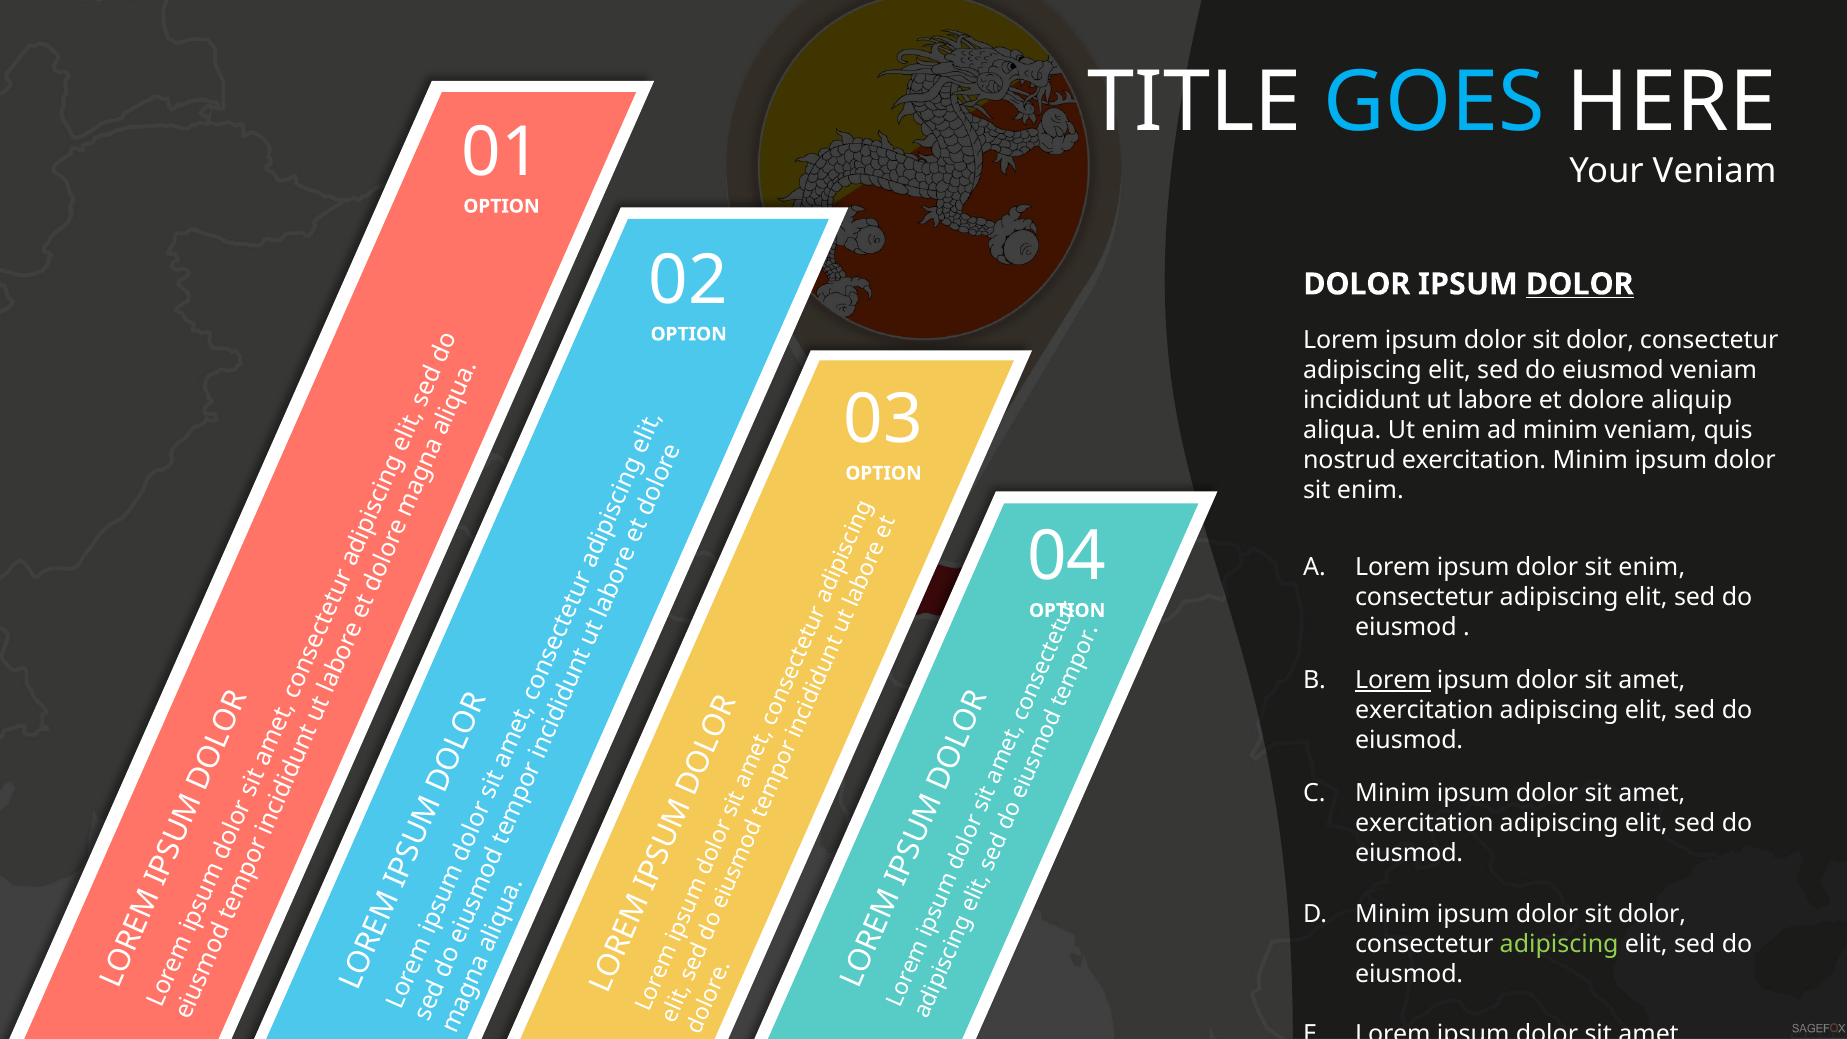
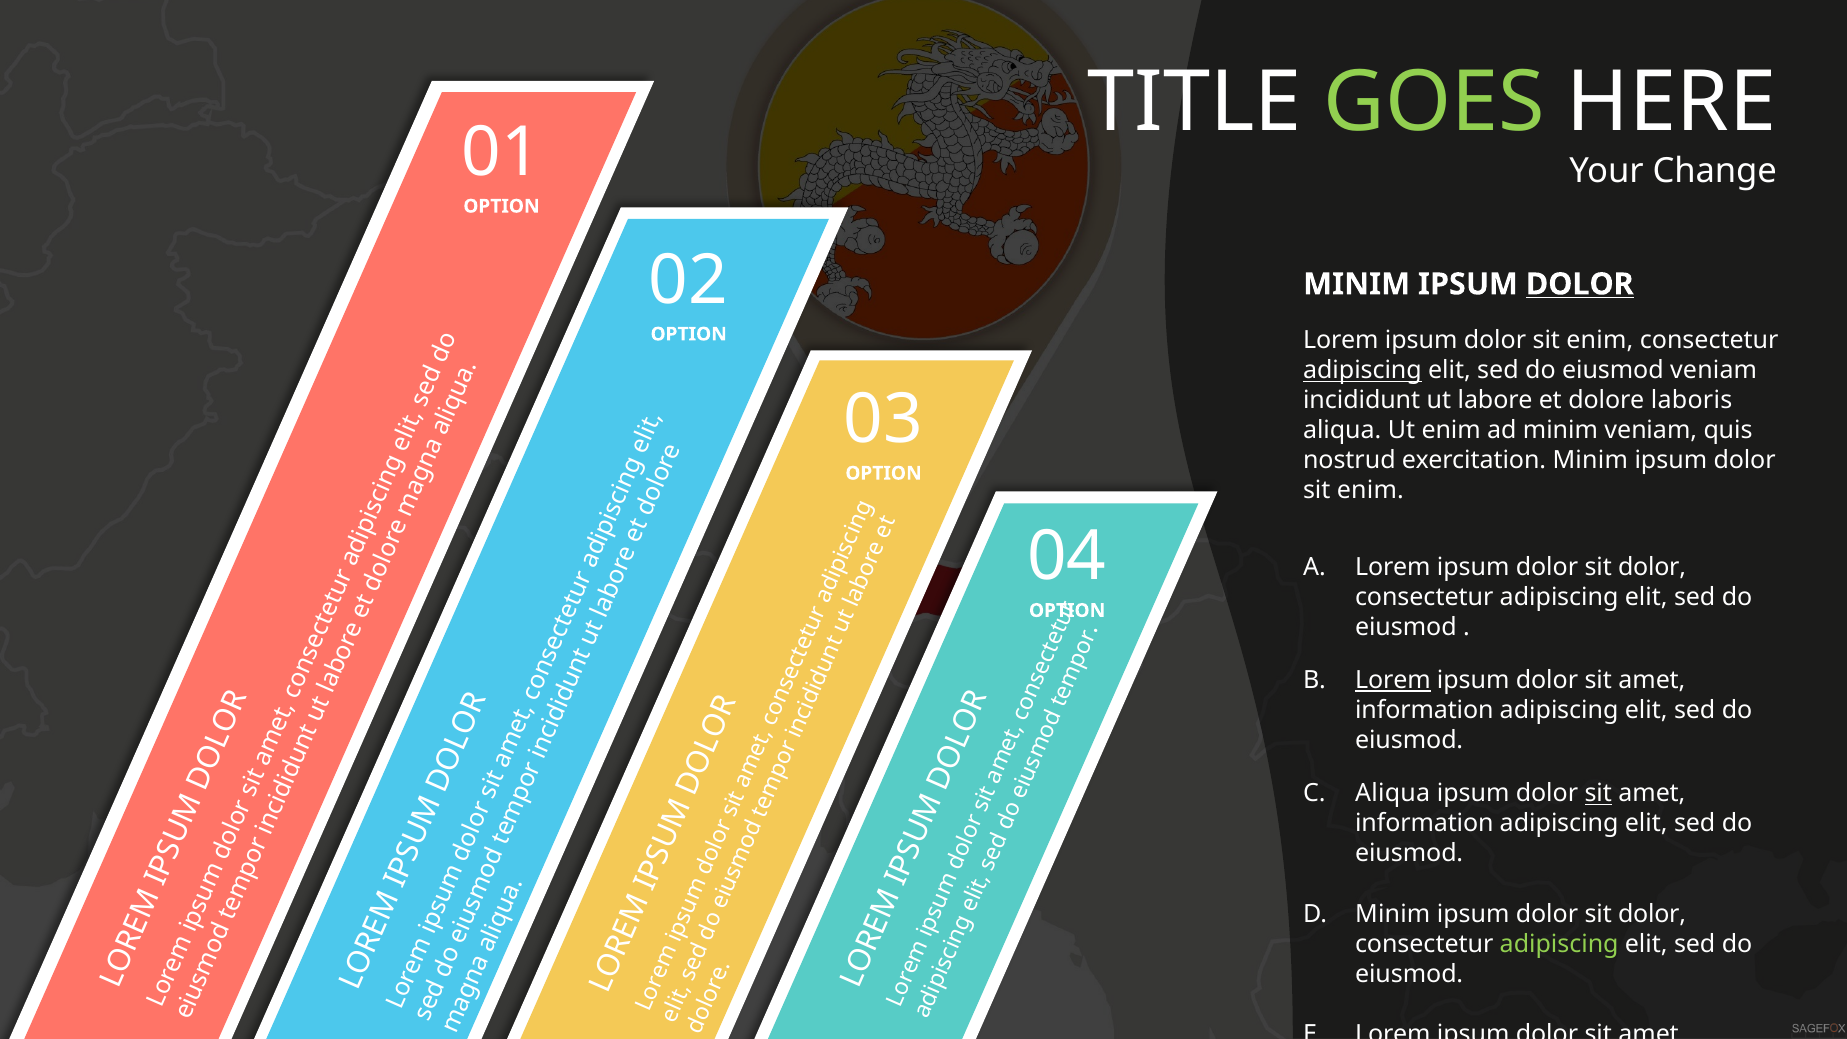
GOES colour: light blue -> light green (1434, 103)
Your Veniam: Veniam -> Change (1715, 171)
DOLOR: DOLOR -> MINIM (1357, 284)
dolor: dolor -> enim (1600, 340)
adipiscing underline: none -> present (1362, 370)
aliquip: aliquip -> laboris (1692, 401)
enim: enim -> dolor (1652, 567)
exercitation: exercitation -> information (1424, 710)
Minim: Minim -> Aliqua (1393, 793)
sit underline: none -> present (1598, 793)
exercitation: exercitation -> information (1424, 824)
